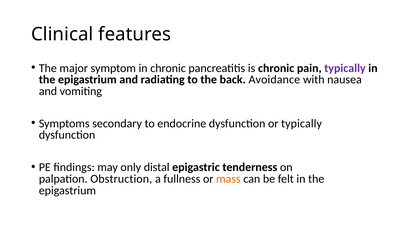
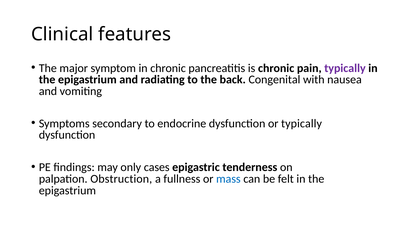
Avoidance: Avoidance -> Congenital (274, 80)
distal: distal -> cases (157, 167)
mass colour: orange -> blue (228, 179)
